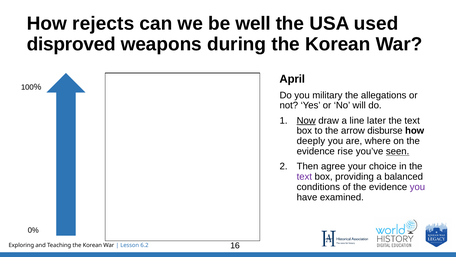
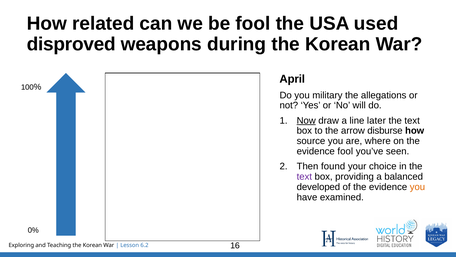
rejects: rejects -> related (103, 24)
be well: well -> fool (253, 24)
deeply: deeply -> source (311, 141)
evidence rise: rise -> fool (345, 151)
seen underline: present -> none (398, 151)
agree: agree -> found (333, 166)
conditions: conditions -> developed (318, 187)
you colour: purple -> orange (417, 187)
